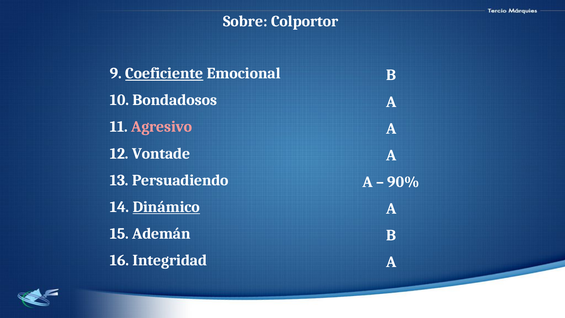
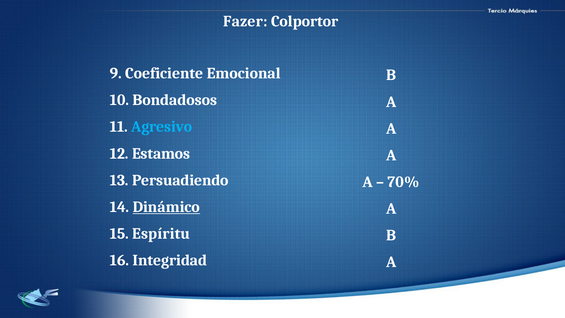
Sobre: Sobre -> Fazer (245, 21)
Coeficiente underline: present -> none (164, 73)
Agresivo colour: pink -> light blue (162, 127)
Vontade: Vontade -> Estamos (161, 153)
90%: 90% -> 70% (403, 182)
Ademán: Ademán -> Espíritu (161, 233)
